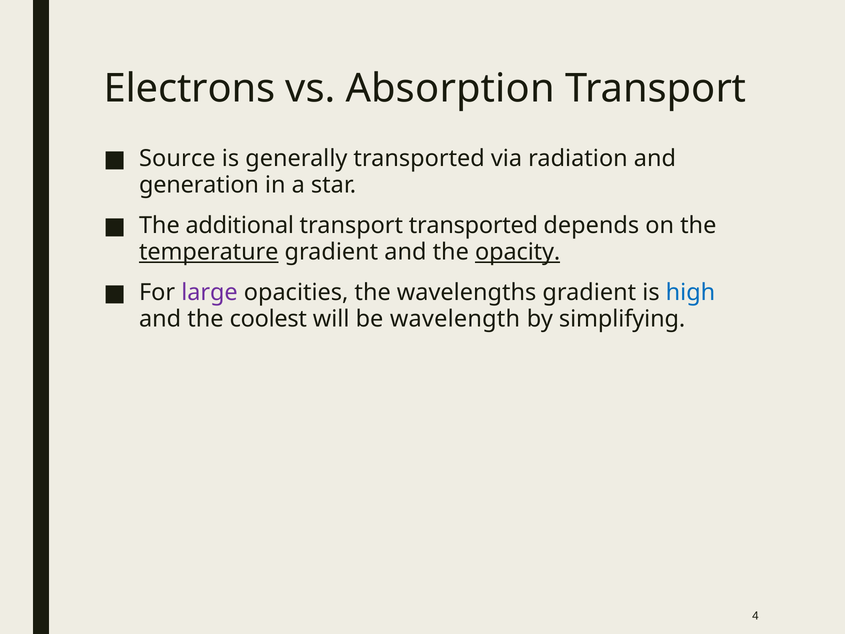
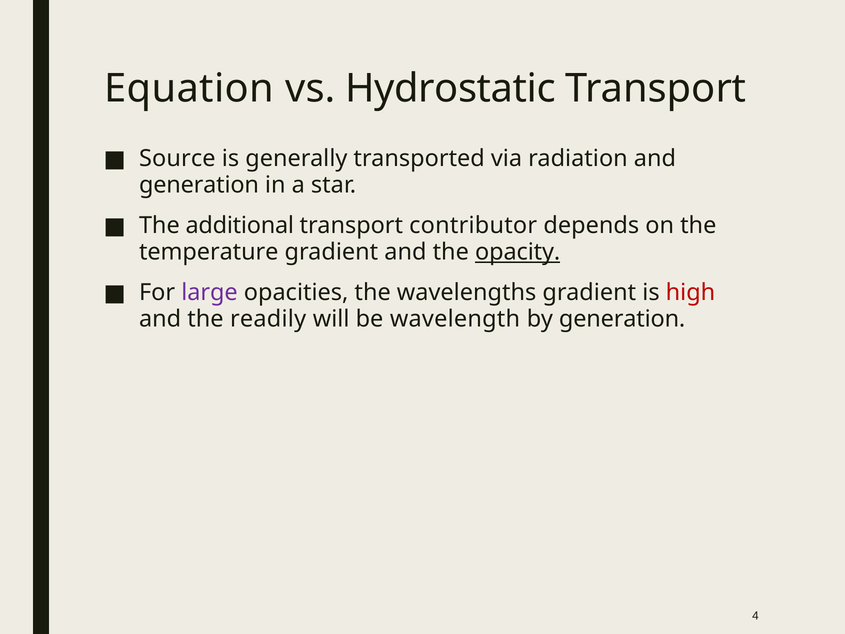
Electrons: Electrons -> Equation (189, 89)
Absorption: Absorption -> Hydrostatic (450, 89)
transport transported: transported -> contributor (473, 226)
temperature underline: present -> none (209, 252)
high colour: blue -> red (690, 293)
coolest: coolest -> readily (268, 319)
by simplifying: simplifying -> generation (622, 319)
